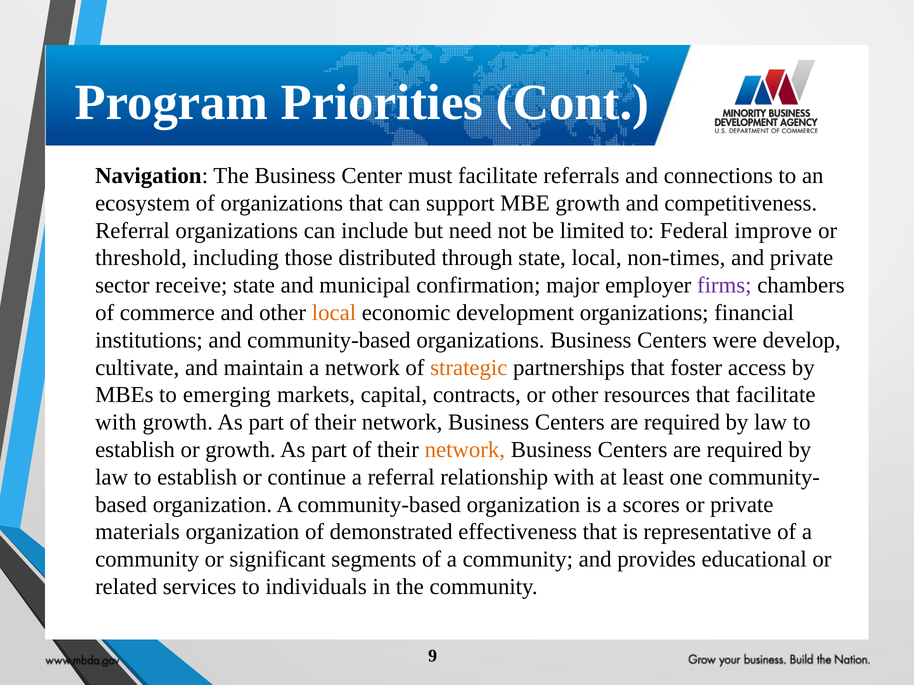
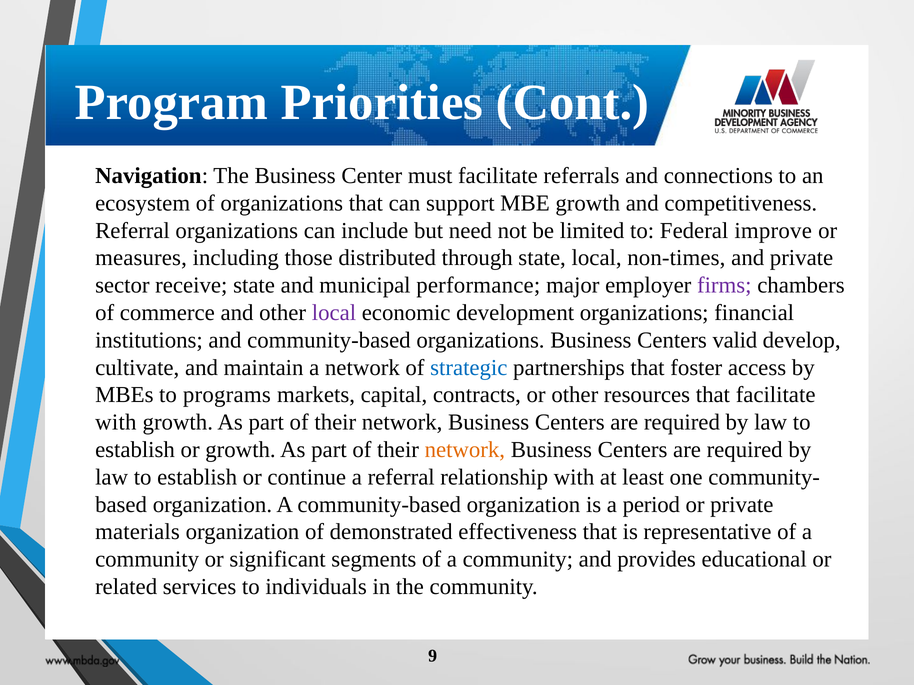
threshold: threshold -> measures (141, 258)
confirmation: confirmation -> performance (478, 286)
local colour: orange -> purple (334, 313)
were: were -> valid (735, 340)
strategic colour: orange -> blue (469, 368)
emerging: emerging -> programs (227, 395)
scores: scores -> period (651, 505)
